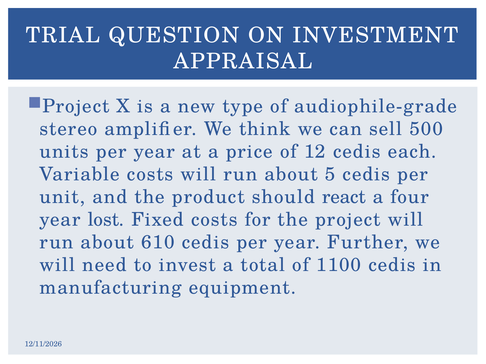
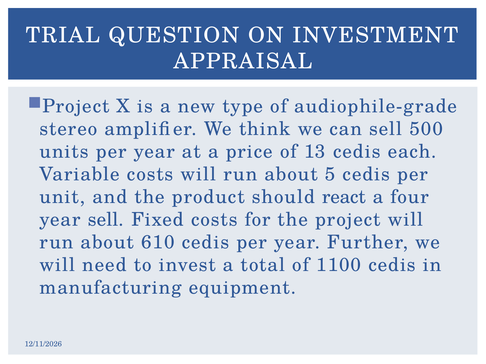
12: 12 -> 13 (315, 152)
year lost: lost -> sell (106, 220)
